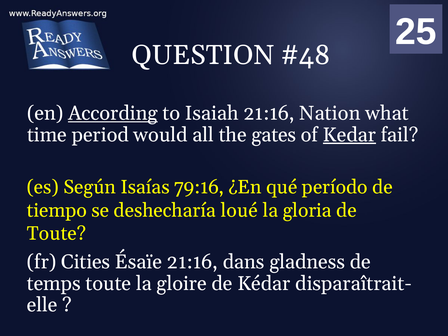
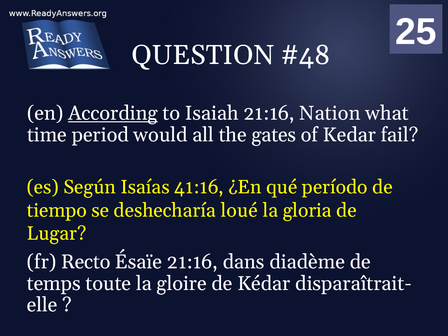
Kedar underline: present -> none (349, 135)
79:16: 79:16 -> 41:16 (199, 187)
Toute: Toute -> Lugar (57, 234)
Cities: Cities -> Recto (86, 262)
gladness: gladness -> diadème (307, 262)
